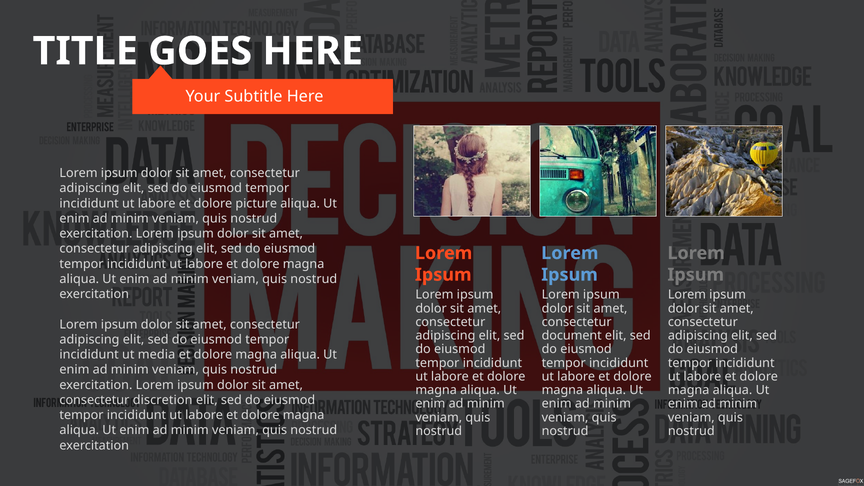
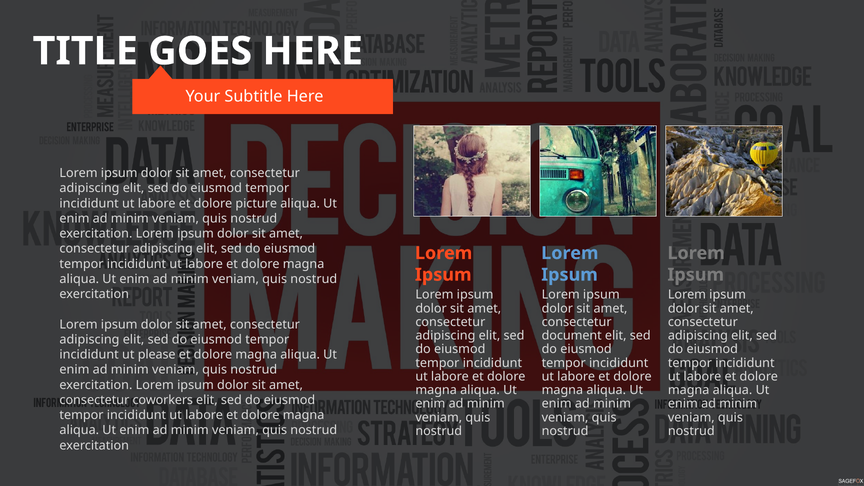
media: media -> please (157, 355)
discretion: discretion -> coworkers (163, 400)
